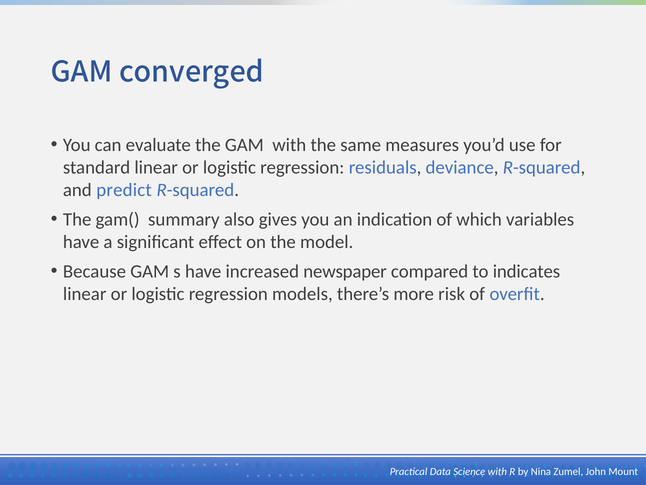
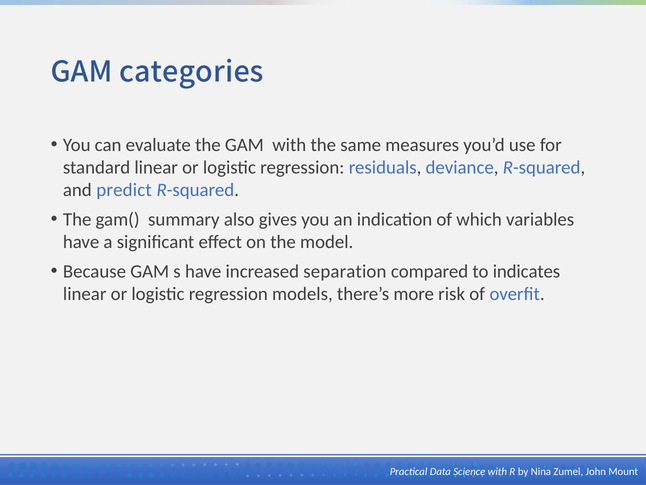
converged: converged -> categories (191, 72)
newspaper: newspaper -> separation (345, 271)
